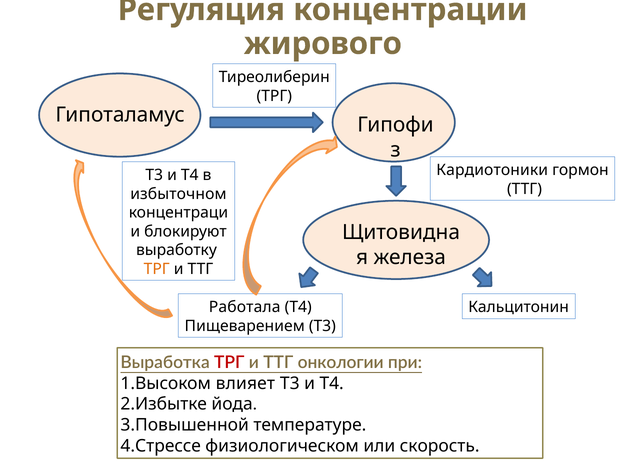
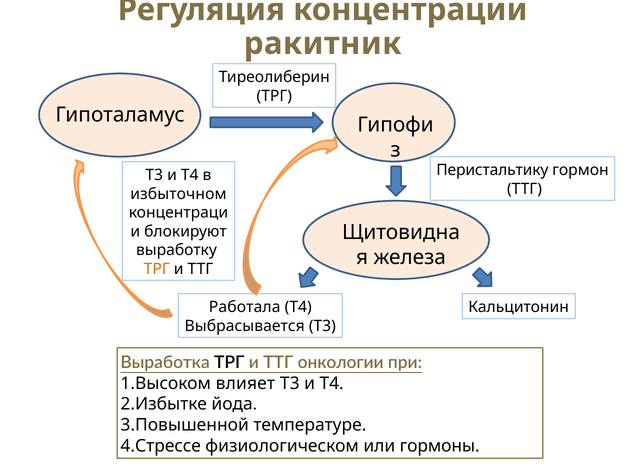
жирового: жирового -> ракитник (323, 44)
Кардиотоники: Кардиотоники -> Перистальтику (492, 170)
Пищеварением: Пищеварением -> Выбрасывается (245, 326)
ТРГ colour: red -> black (229, 362)
скорость: скорость -> гормоны (440, 446)
